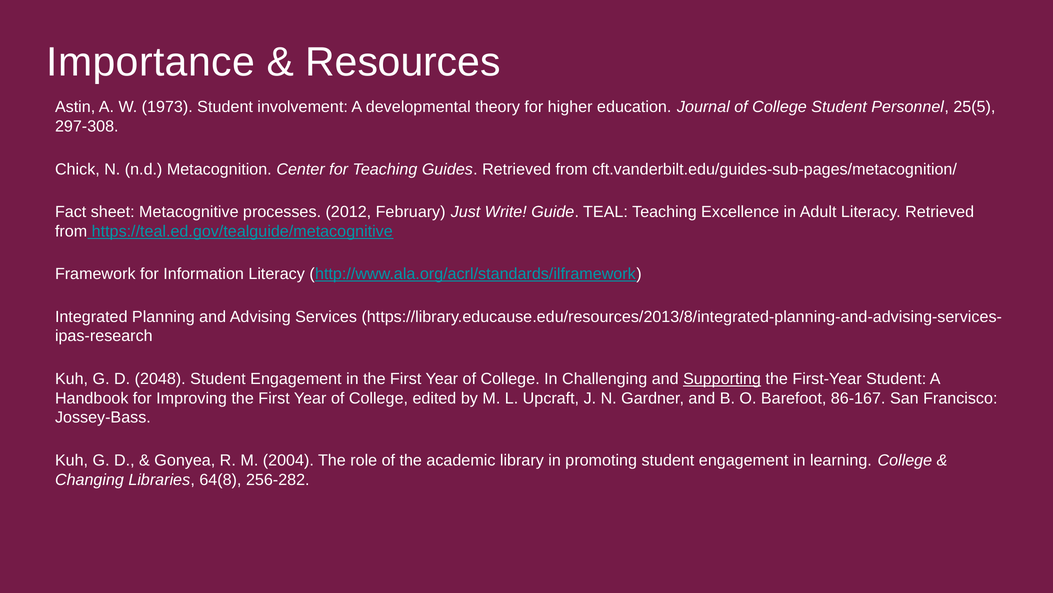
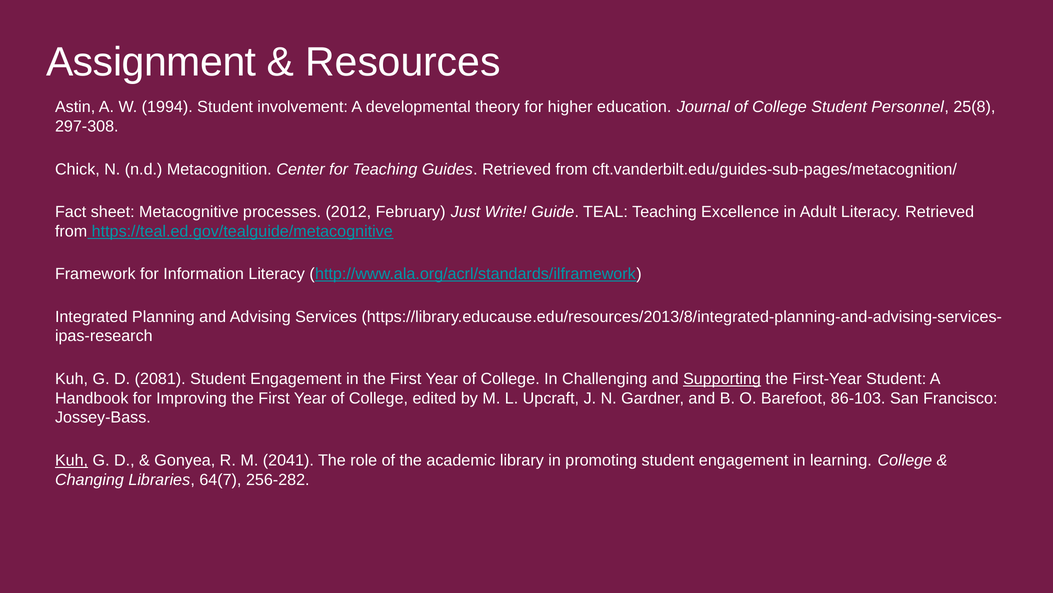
Importance: Importance -> Assignment (151, 62)
1973: 1973 -> 1994 (167, 107)
25(5: 25(5 -> 25(8 (974, 107)
2048: 2048 -> 2081 (160, 378)
86-167: 86-167 -> 86-103 (858, 398)
Kuh underline: none -> present (72, 460)
2004: 2004 -> 2041 (288, 460)
64(8: 64(8 -> 64(7 (220, 479)
